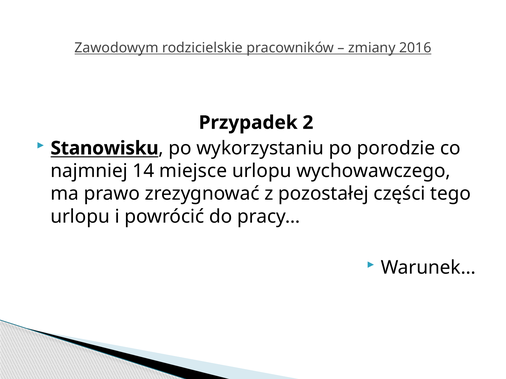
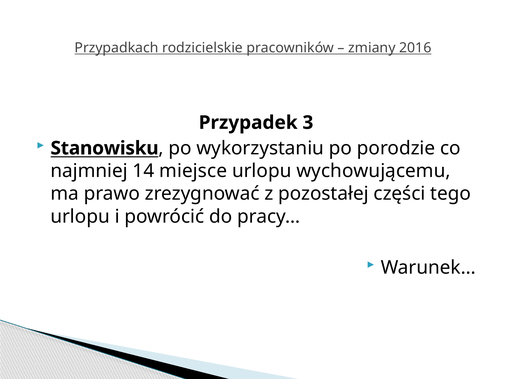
Zawodowym: Zawodowym -> Przypadkach (117, 48)
2: 2 -> 3 (308, 123)
wychowawczego: wychowawczego -> wychowującemu (373, 171)
